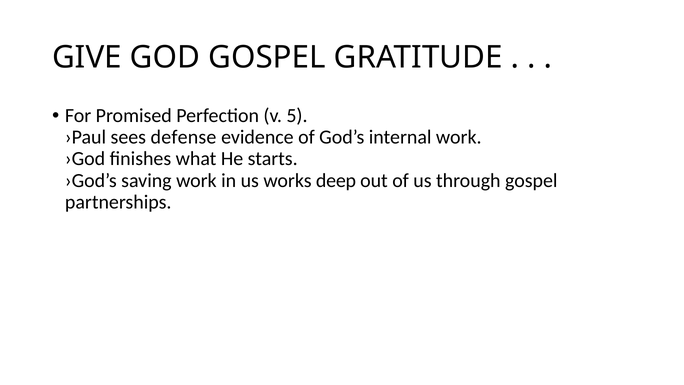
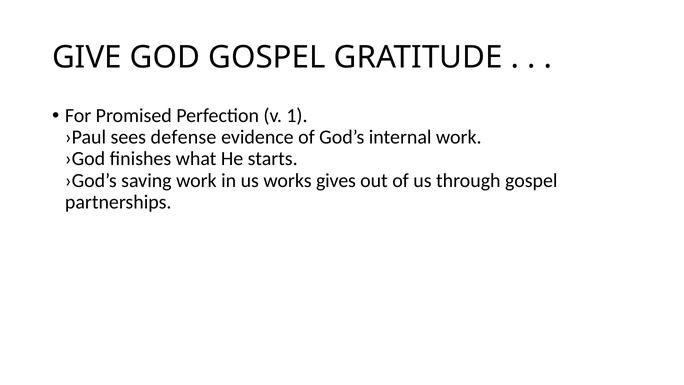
5: 5 -> 1 (297, 116)
deep: deep -> gives (336, 180)
